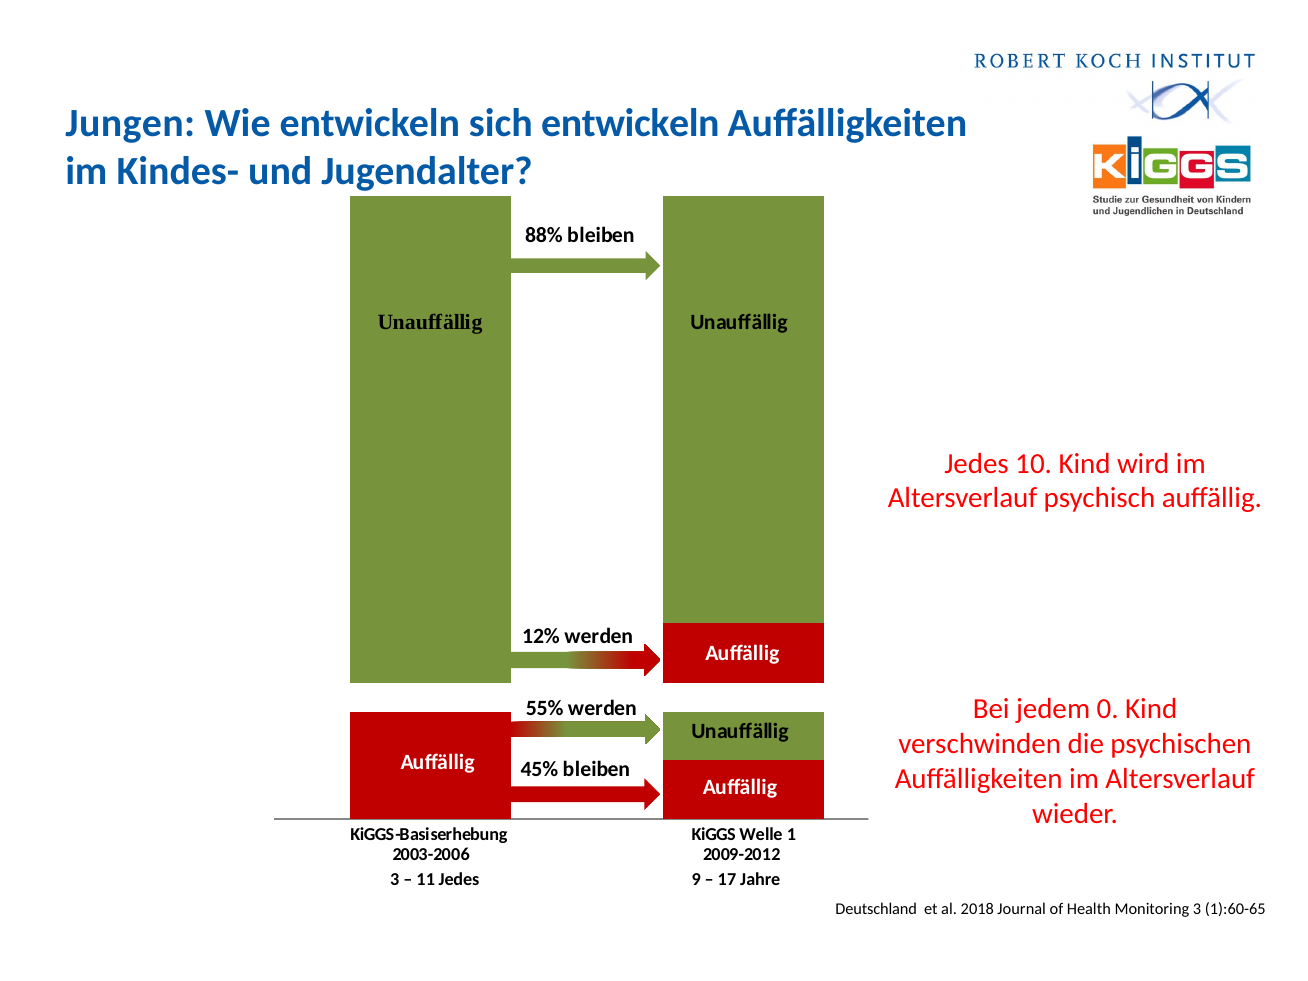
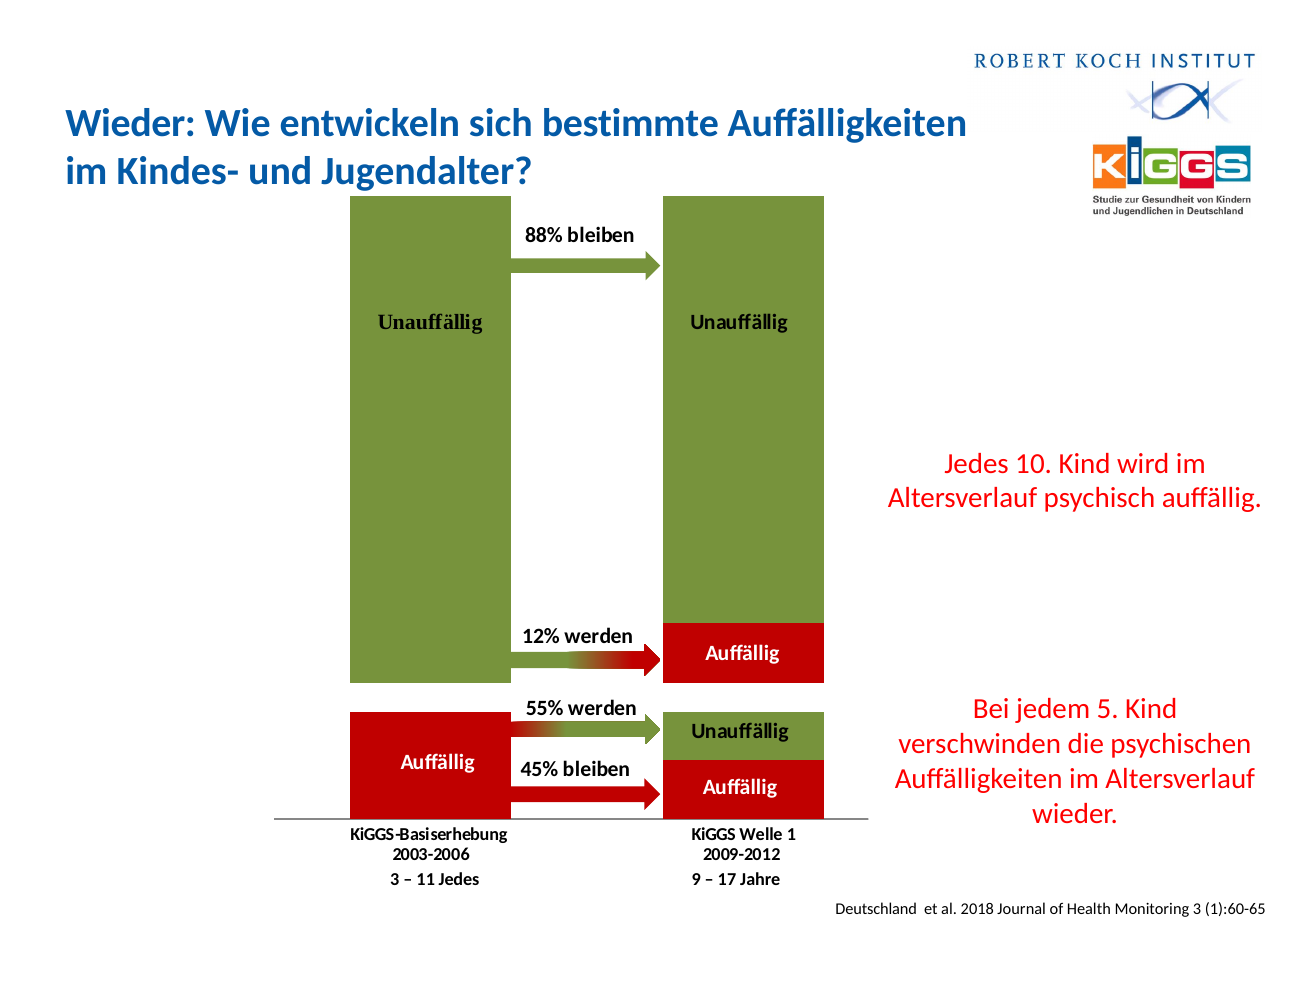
Jungen: Jungen -> Wieder (131, 124)
sich entwickeln: entwickeln -> bestimmte (630, 124)
0: 0 -> 5 (1108, 709)
